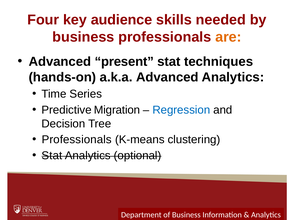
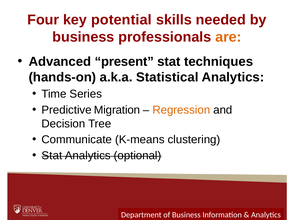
audience: audience -> potential (121, 20)
a.k.a Advanced: Advanced -> Statistical (167, 77)
Regression colour: blue -> orange (181, 110)
Professionals: Professionals -> Communicate (77, 140)
